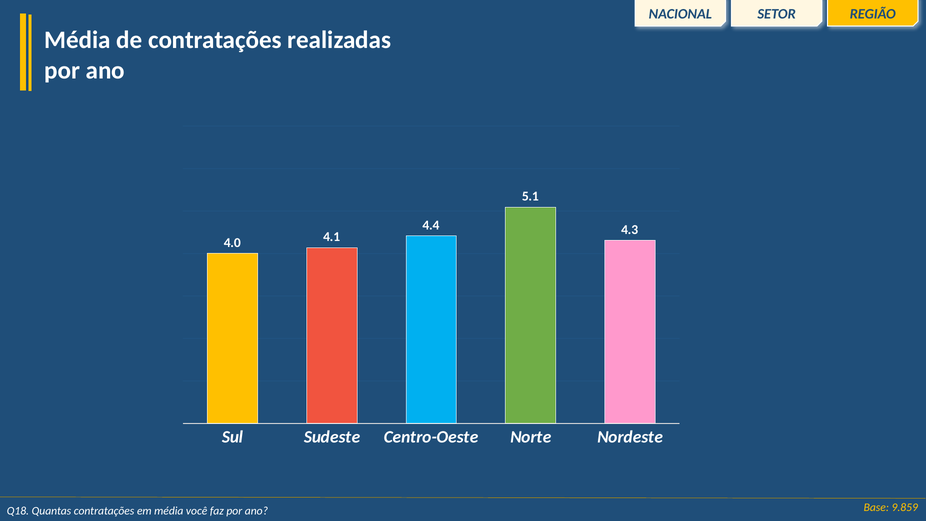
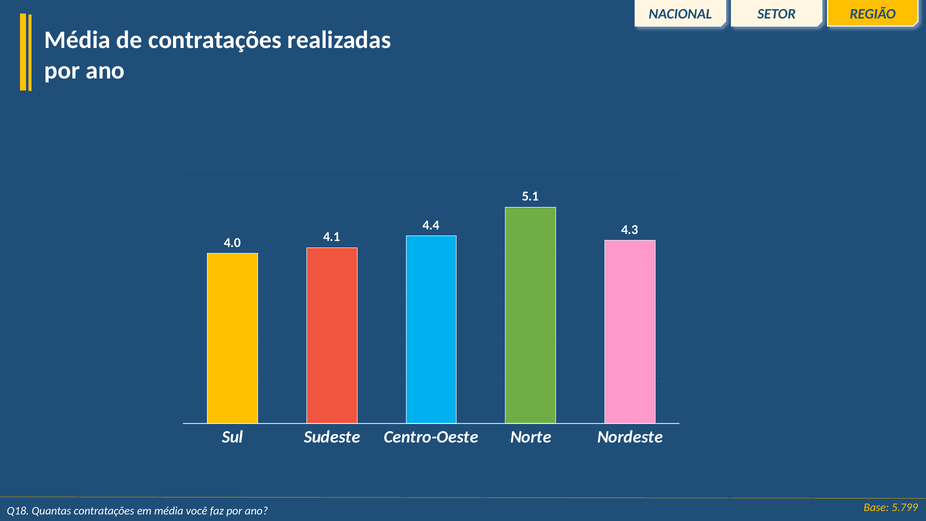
9.859: 9.859 -> 5.799 (905, 507)
